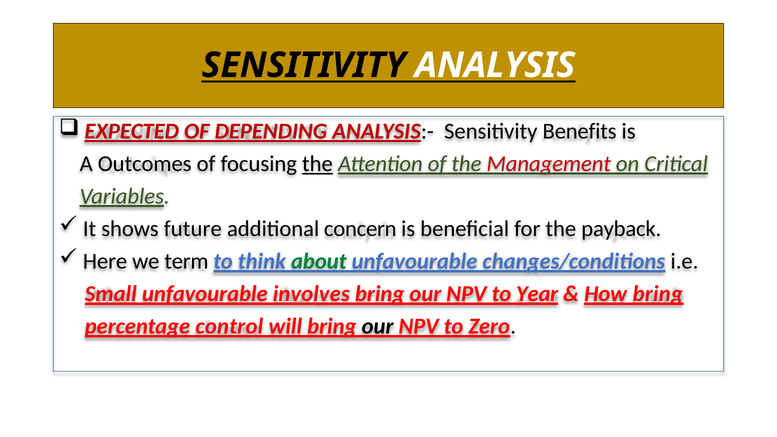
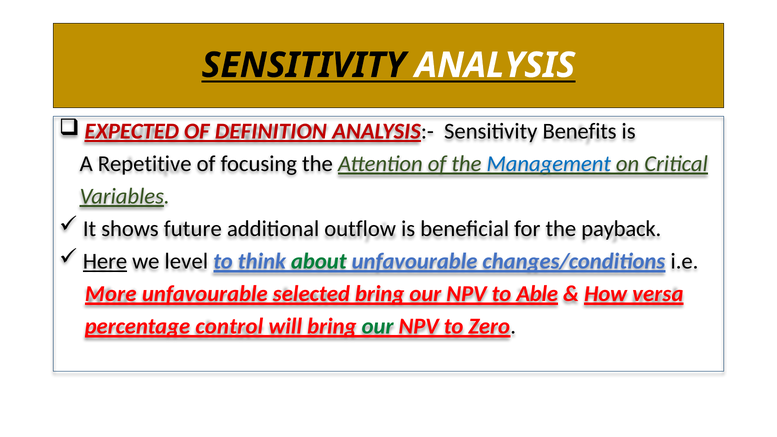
DEPENDING: DEPENDING -> DEFINITION (271, 131)
Outcomes: Outcomes -> Repetitive (145, 164)
the underline: present -> none (317, 164)
Management colour: red -> blue (549, 164)
concern: concern -> outflow (360, 229)
Here underline: none -> present (105, 261)
term: term -> level (186, 261)
Small: Small -> More (111, 294)
involves: involves -> selected (311, 294)
Year: Year -> Able (537, 294)
How bring: bring -> versa (658, 294)
our colour: black -> green (378, 327)
